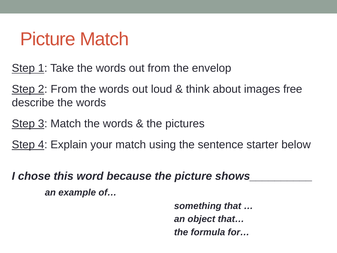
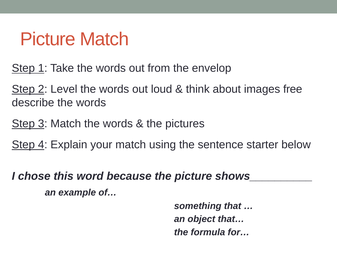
2 From: From -> Level (64, 89)
